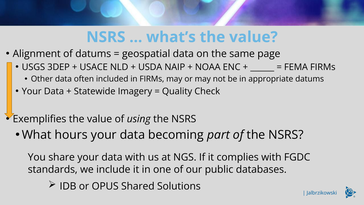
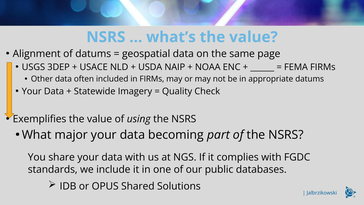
hours: hours -> major (71, 135)
